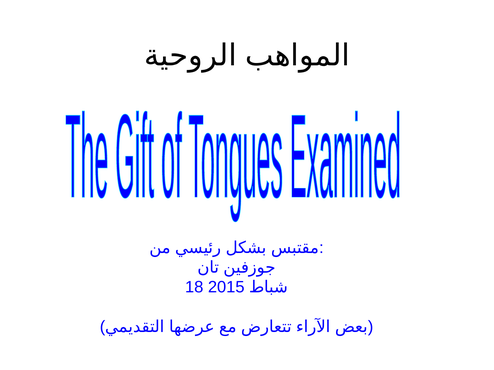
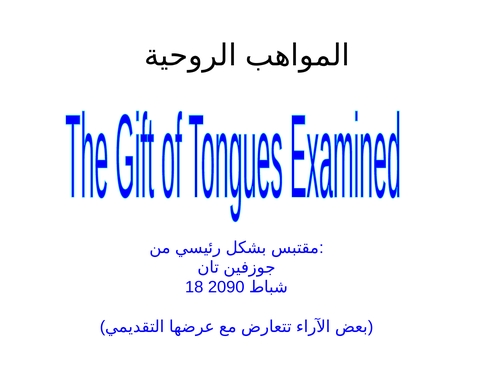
2015: 2015 -> 2090 (226, 288)
